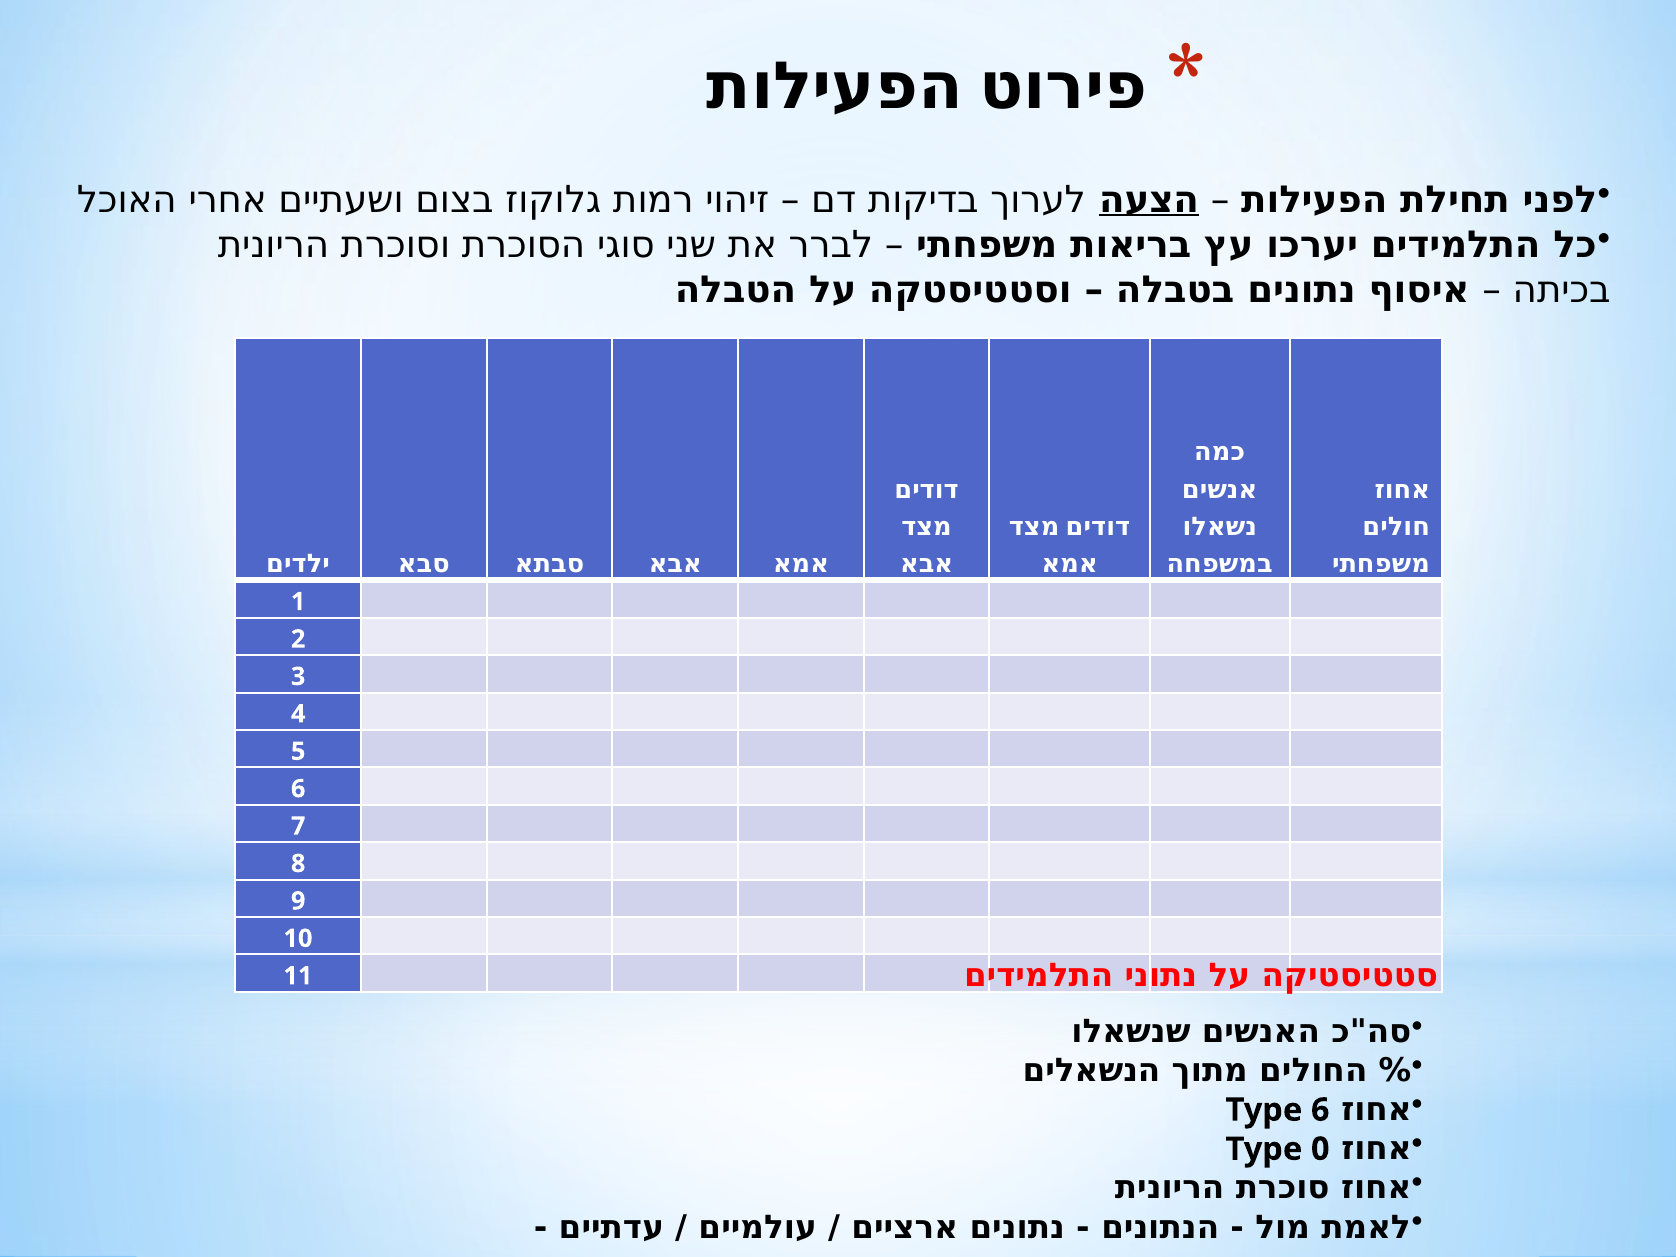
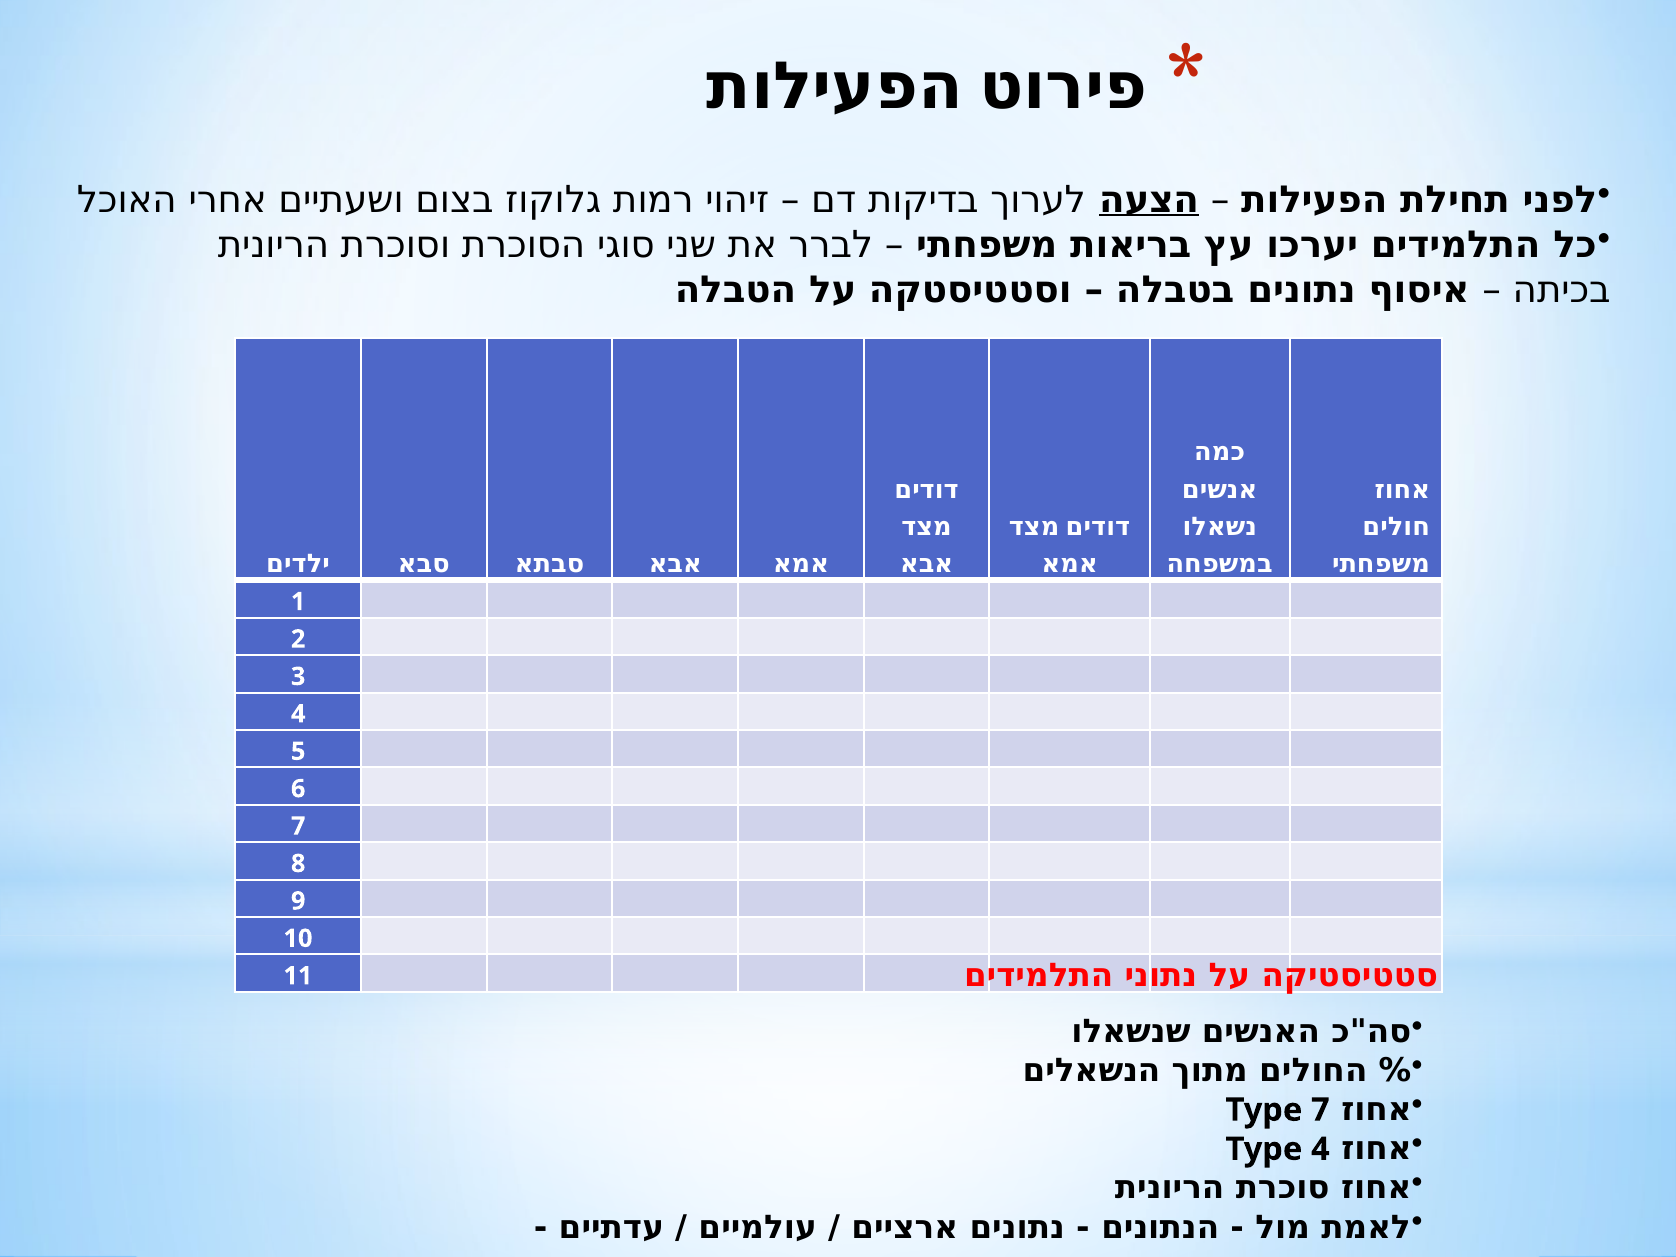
Type 6: 6 -> 7 (1320, 1110)
Type 0: 0 -> 4 (1320, 1149)
